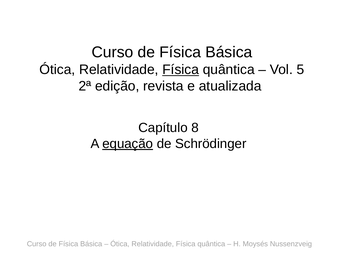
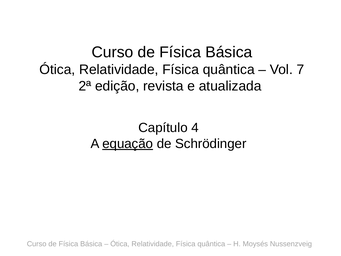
Física underline: present -> none (181, 70)
5: 5 -> 7 (300, 70)
8: 8 -> 4 (195, 128)
